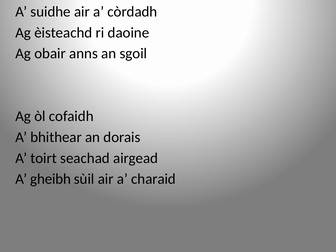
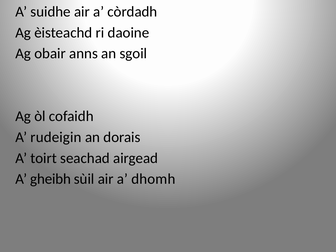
bhithear: bhithear -> rudeigin (56, 137)
charaid: charaid -> dhomh (153, 179)
